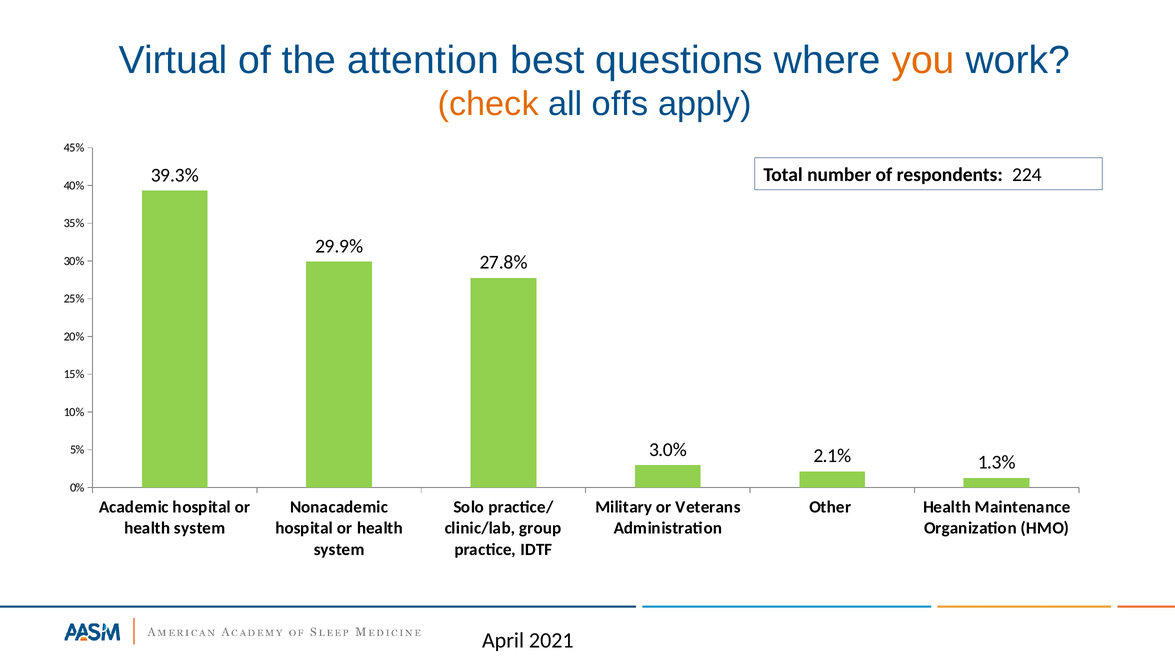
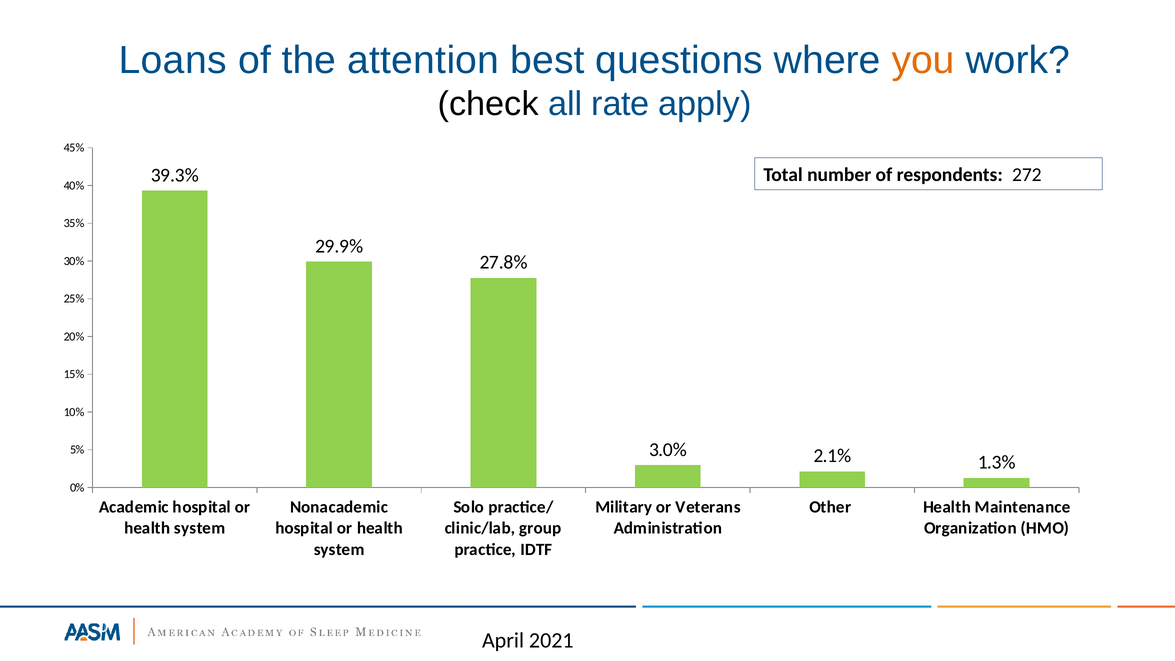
Virtual: Virtual -> Loans (173, 60)
check colour: orange -> black (488, 104)
offs: offs -> rate (620, 104)
224: 224 -> 272 (1027, 175)
